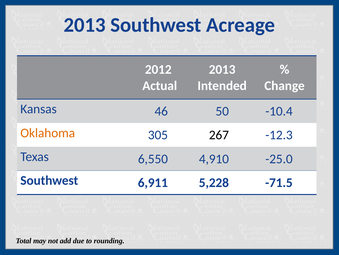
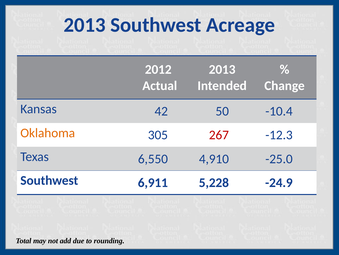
46: 46 -> 42 (161, 111)
267 colour: black -> red (219, 135)
-71.5: -71.5 -> -24.9 (279, 182)
